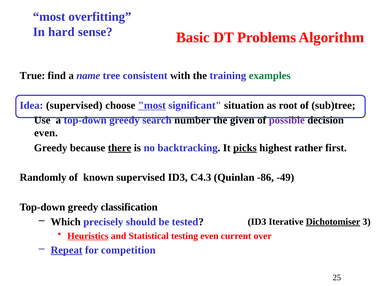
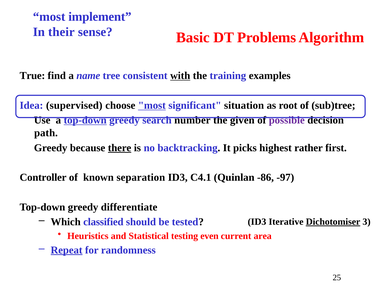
overfitting: overfitting -> implement (100, 17)
hard: hard -> their (61, 32)
with underline: none -> present (180, 76)
examples colour: green -> black (270, 76)
top-down underline: none -> present (85, 120)
even: even -> path (46, 133)
picks underline: present -> none (245, 148)
Randomly: Randomly -> Controller (43, 177)
known supervised: supervised -> separation (141, 177)
C4.3: C4.3 -> C4.1 (201, 177)
-49: -49 -> -97 (285, 177)
classification: classification -> differentiate (129, 207)
precisely: precisely -> classified (103, 222)
Heuristics underline: present -> none (88, 236)
over: over -> area (263, 236)
competition: competition -> randomness (128, 250)
